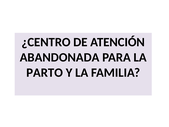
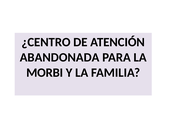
PARTO: PARTO -> MORBI (45, 72)
